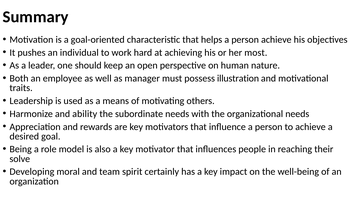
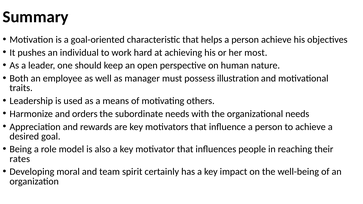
ability: ability -> orders (85, 114)
solve: solve -> rates (20, 159)
